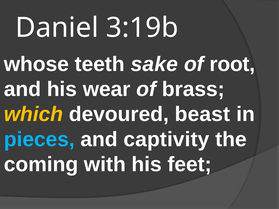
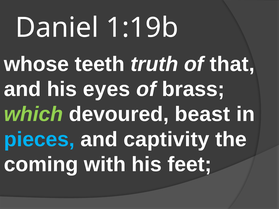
3:19b: 3:19b -> 1:19b (142, 28)
sake: sake -> truth (154, 64)
root: root -> that (232, 64)
wear: wear -> eyes (107, 89)
which colour: yellow -> light green (33, 114)
